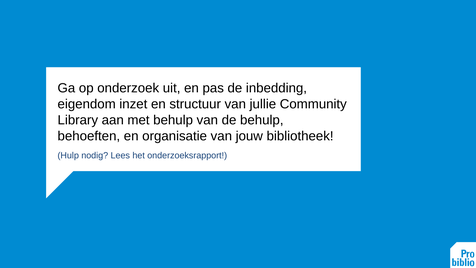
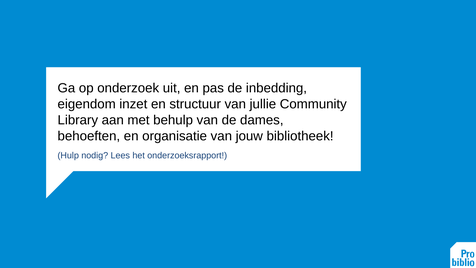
de behulp: behulp -> dames (262, 120)
